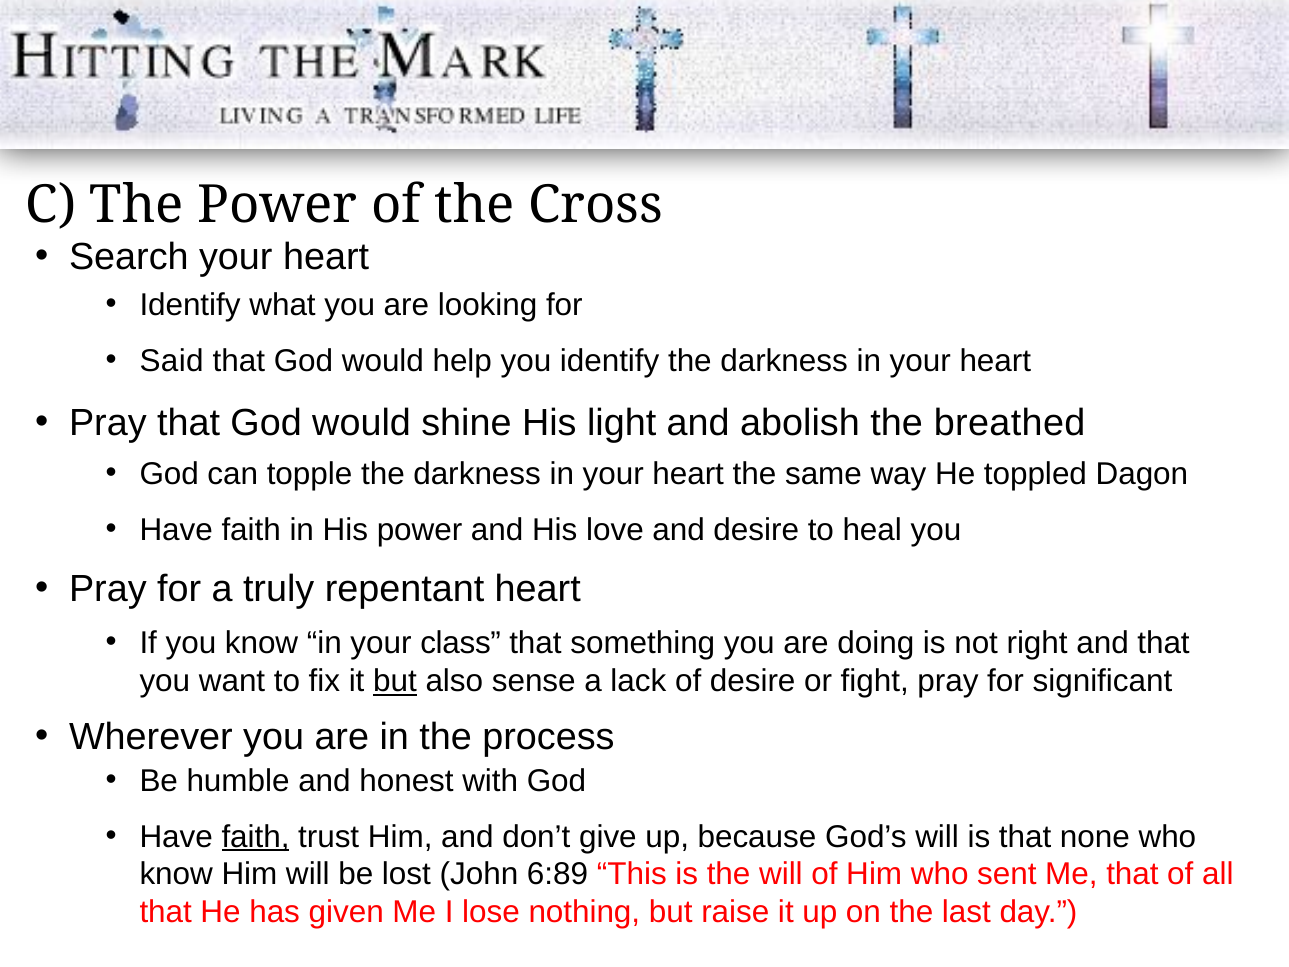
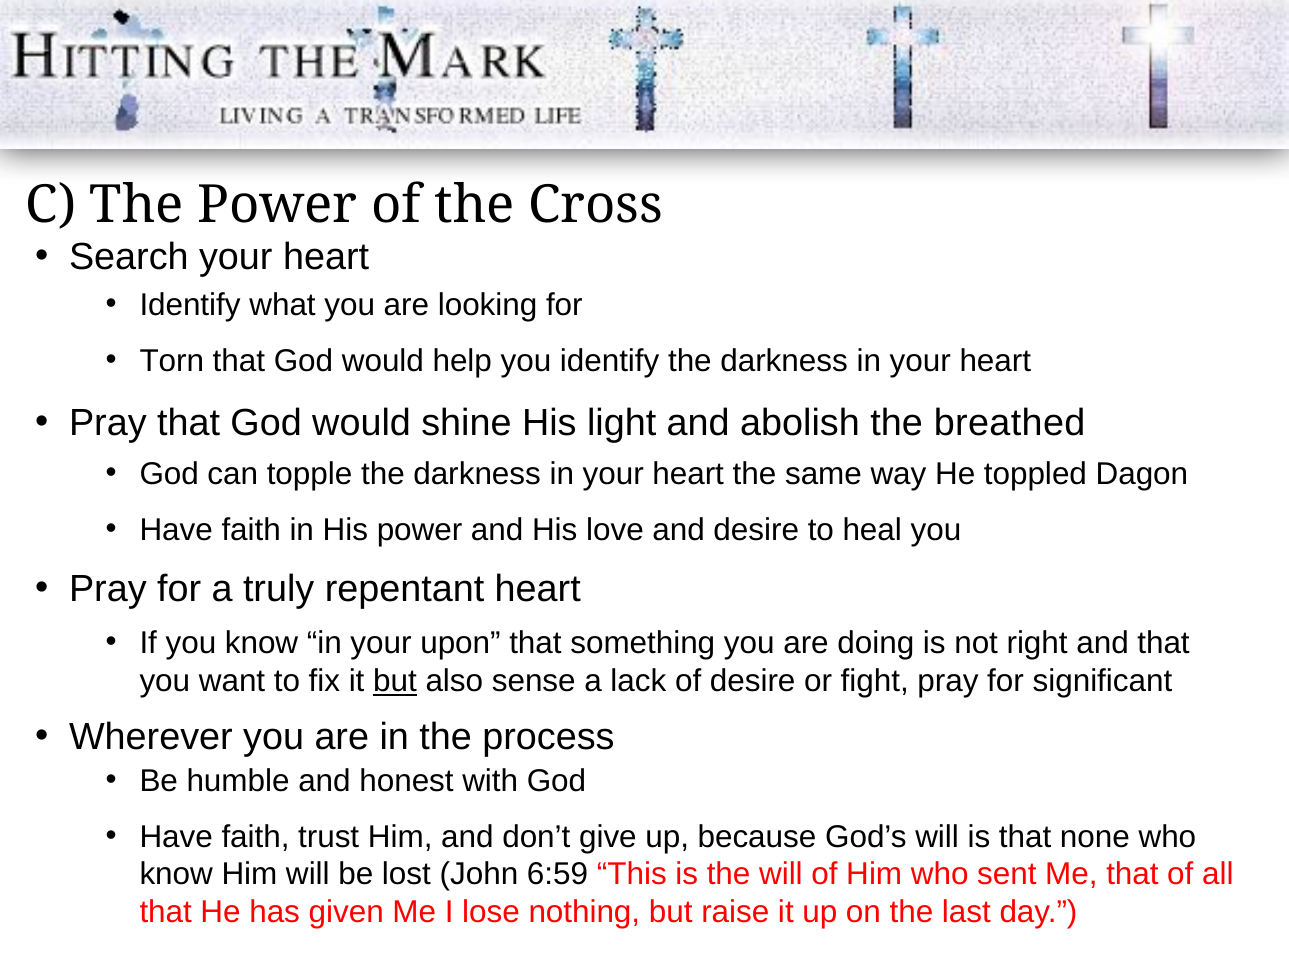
Said: Said -> Torn (172, 361)
class: class -> upon (460, 643)
faith underline: present -> none (256, 836)
6:89: 6:89 -> 6:59 (558, 874)
